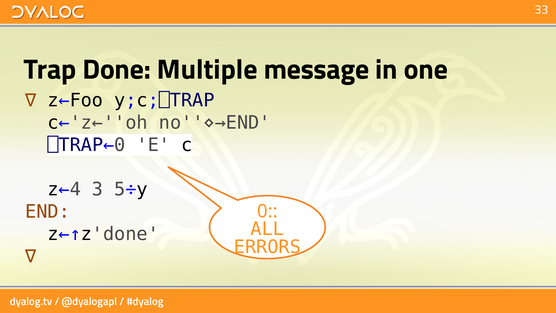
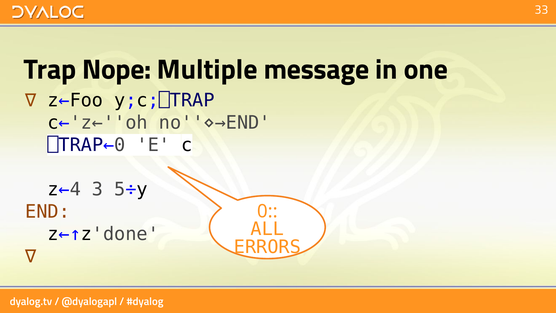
Done: Done -> Nope (117, 70)
